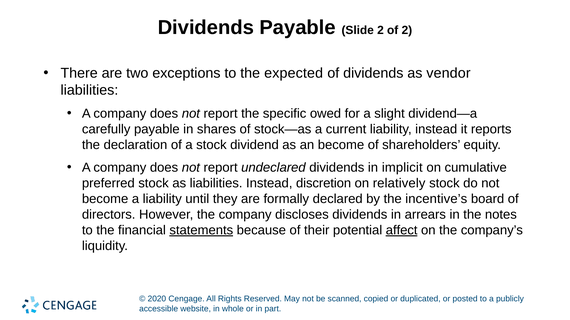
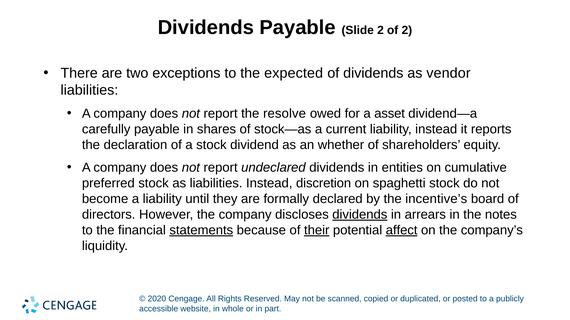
specific: specific -> resolve (285, 114)
slight: slight -> asset (390, 114)
an become: become -> whether (341, 145)
implicit: implicit -> entities (402, 168)
relatively: relatively -> spaghetti (399, 184)
dividends underline: none -> present (360, 215)
their underline: none -> present (317, 231)
